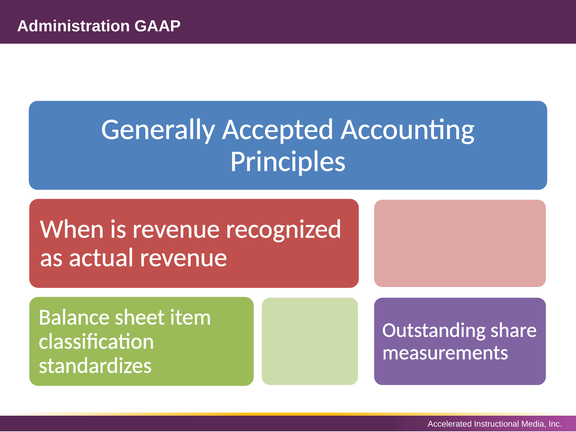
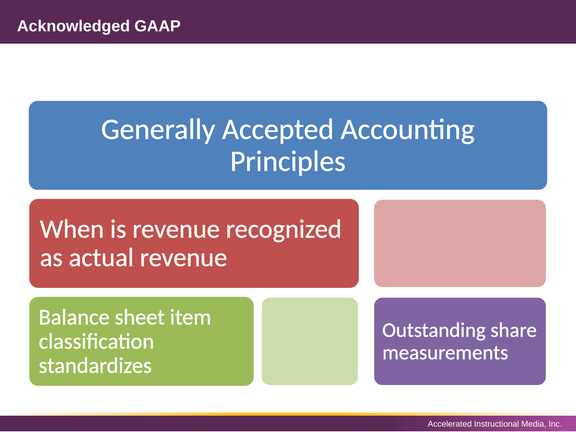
Administration: Administration -> Acknowledged (74, 26)
